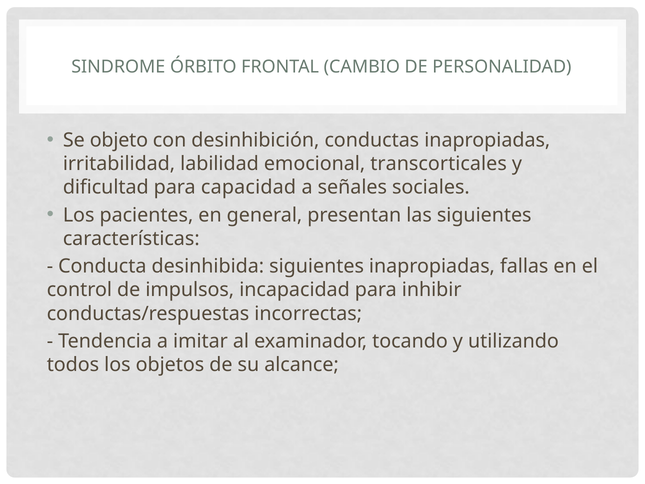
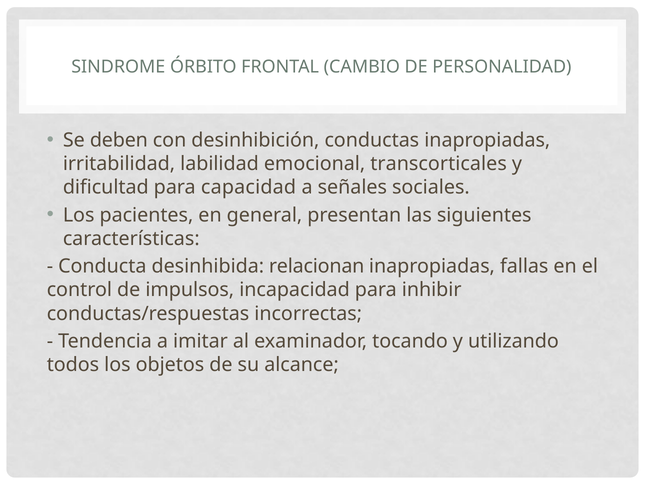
objeto: objeto -> deben (119, 140)
desinhibida siguientes: siguientes -> relacionan (317, 266)
